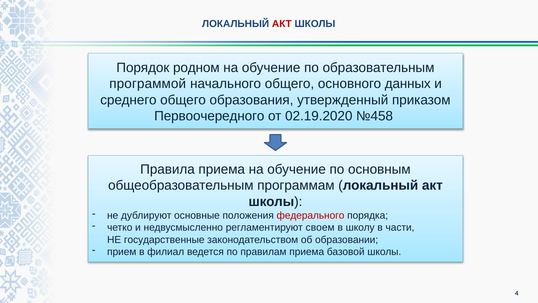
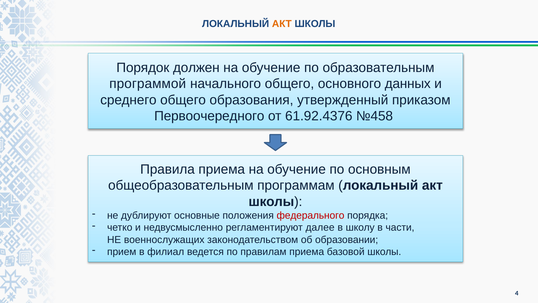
АКТ colour: red -> orange (282, 24)
родном: родном -> должен (196, 68)
02.19.2020: 02.19.2020 -> 61.92.4376 (319, 116)
своем: своем -> далее (320, 227)
государственные: государственные -> военнослужащих (164, 239)
